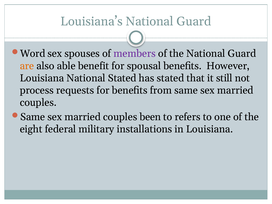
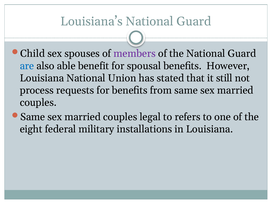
Word: Word -> Child (33, 54)
are colour: orange -> blue (27, 66)
National Stated: Stated -> Union (122, 78)
been: been -> legal (150, 117)
